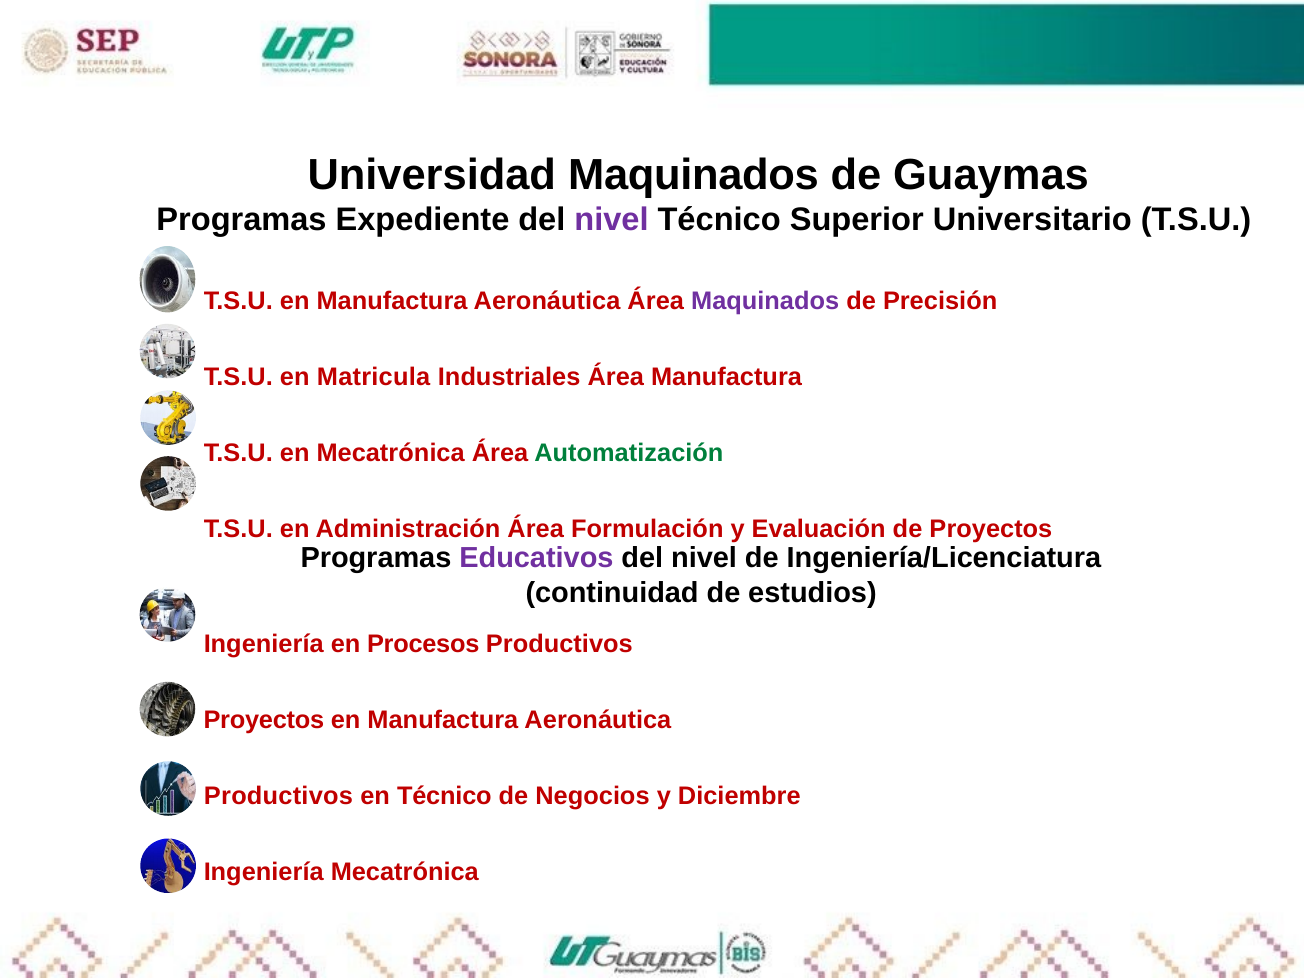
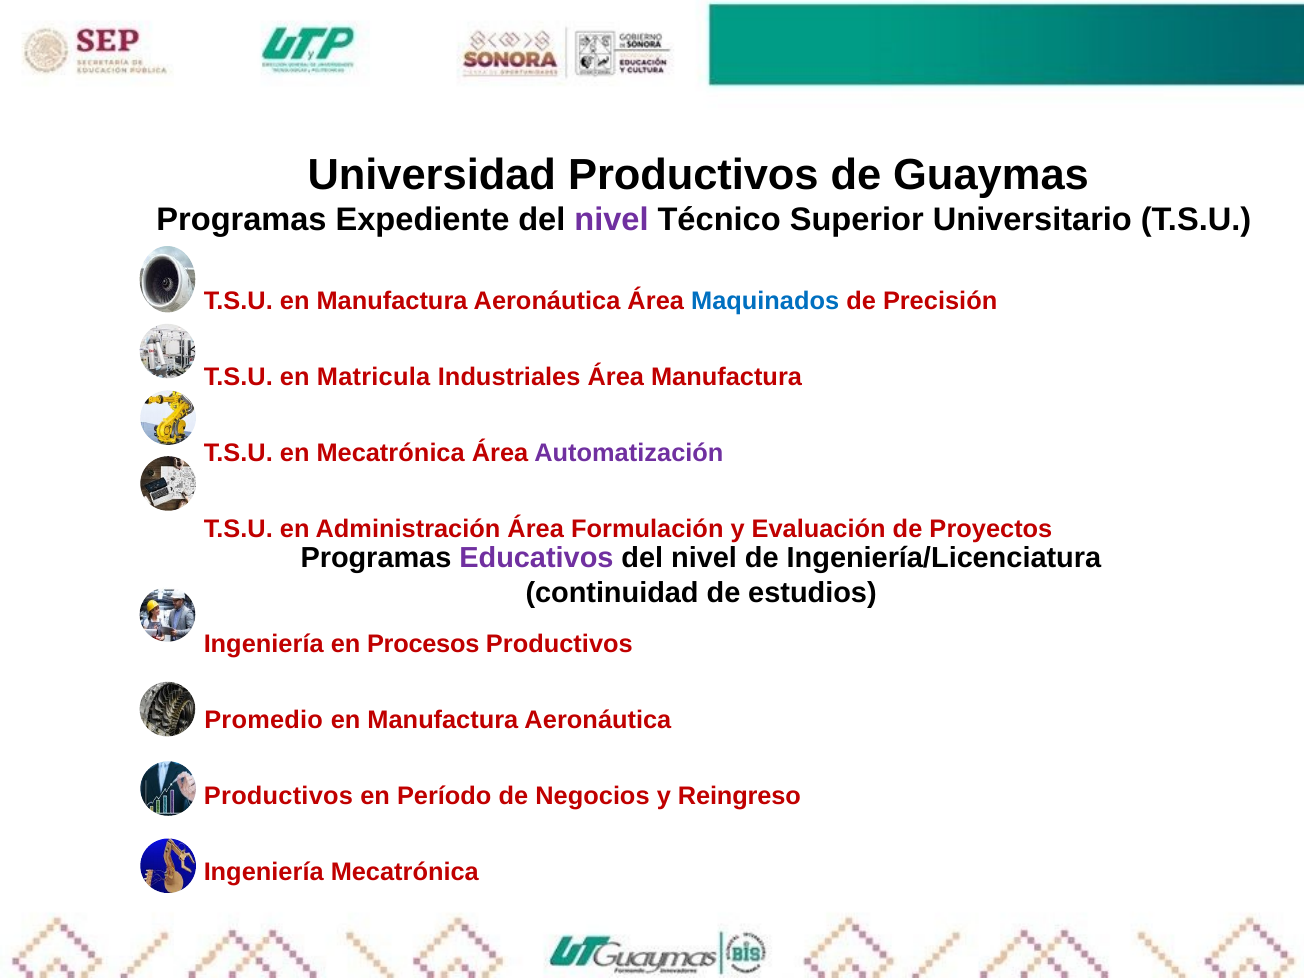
Universidad Maquinados: Maquinados -> Productivos (693, 175)
Maquinados colour: purple -> blue (765, 301)
Automatización colour: green -> purple (629, 453)
Proyectos: Proyectos -> Promedio (264, 720)
en Técnico: Técnico -> Período (444, 796)
Diciembre: Diciembre -> Reingreso (739, 796)
